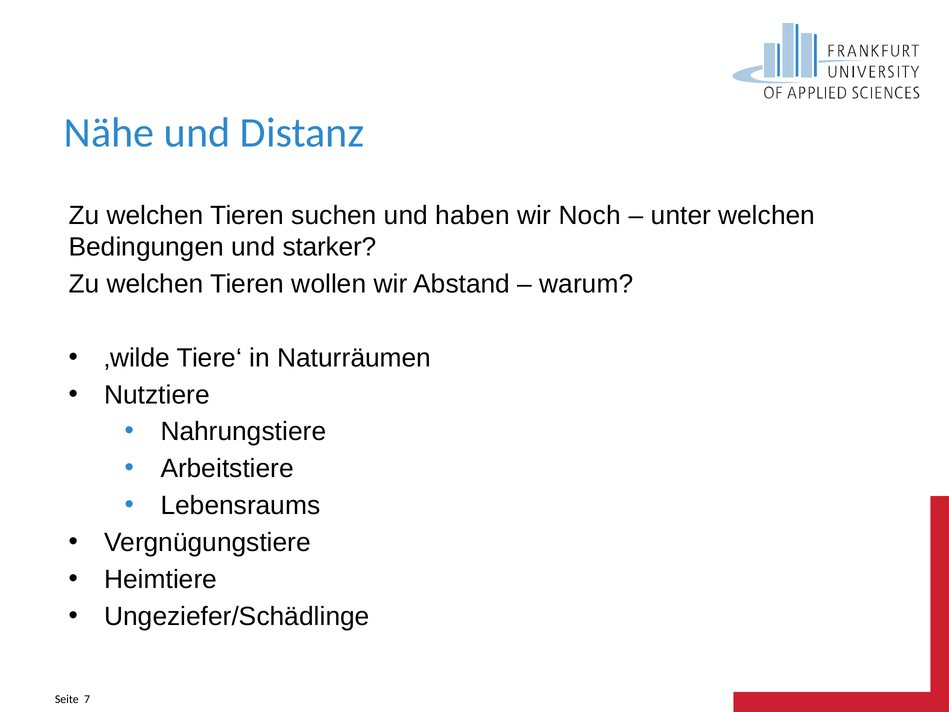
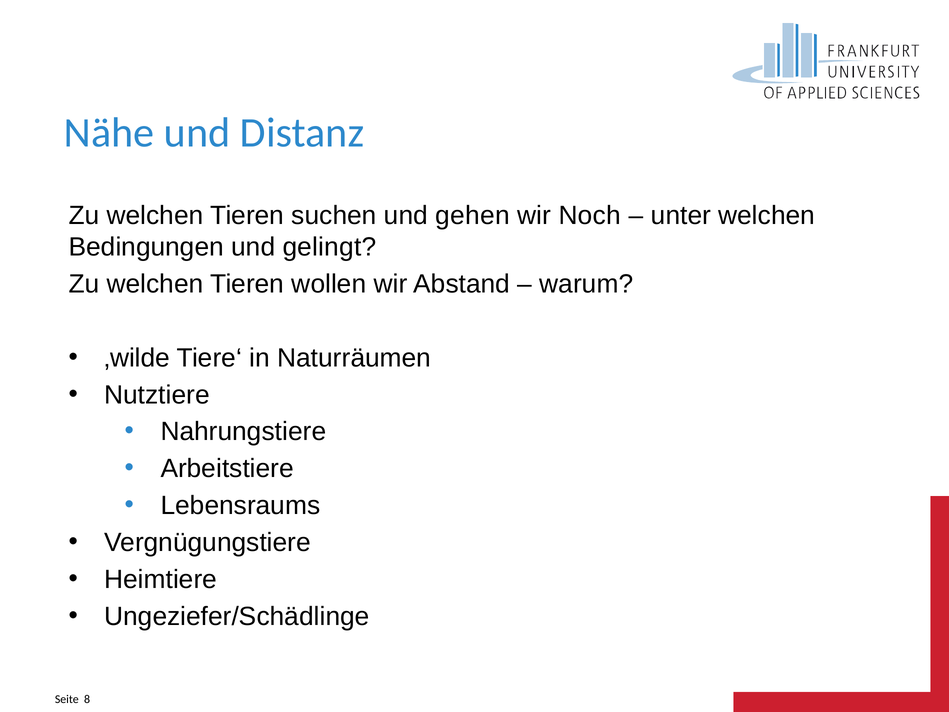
haben: haben -> gehen (472, 215)
starker: starker -> gelingt (329, 247)
7: 7 -> 8 (87, 699)
